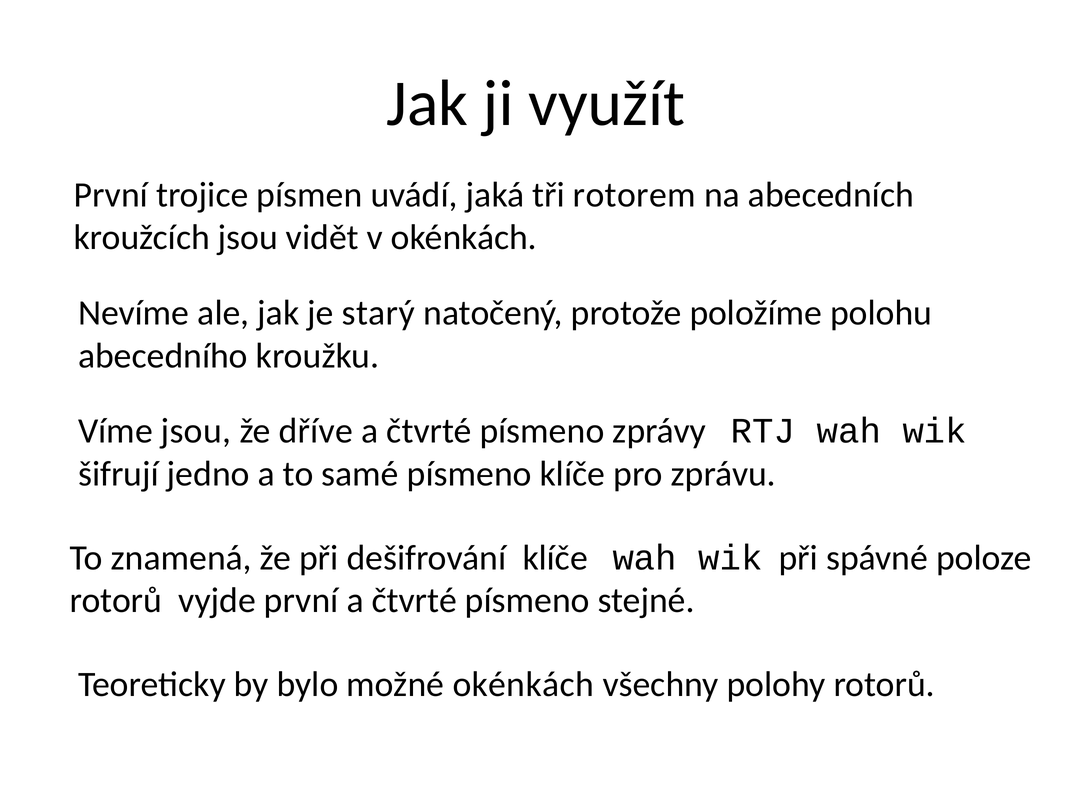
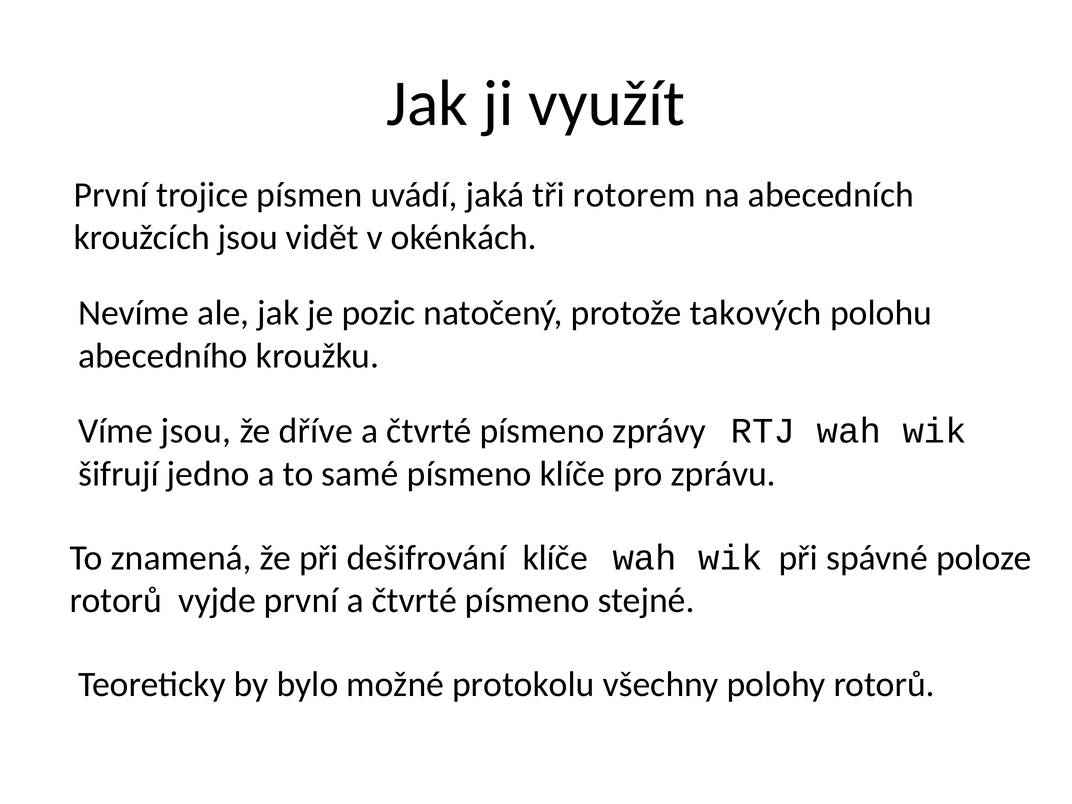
starý: starý -> pozic (379, 313)
položíme: položíme -> takových (756, 313)
možné okénkách: okénkách -> protokolu (523, 684)
